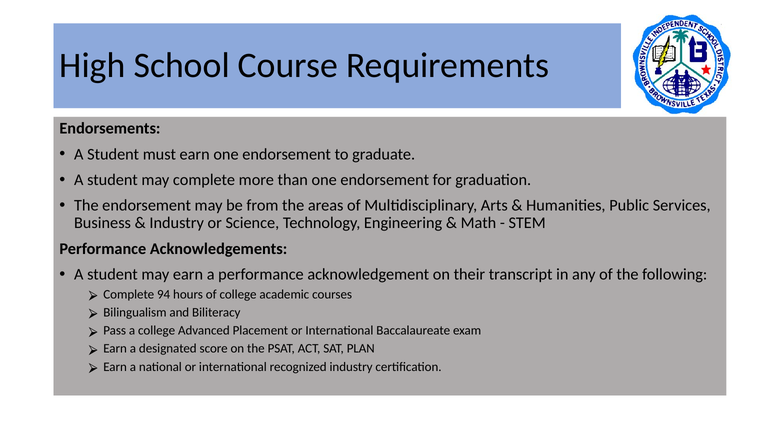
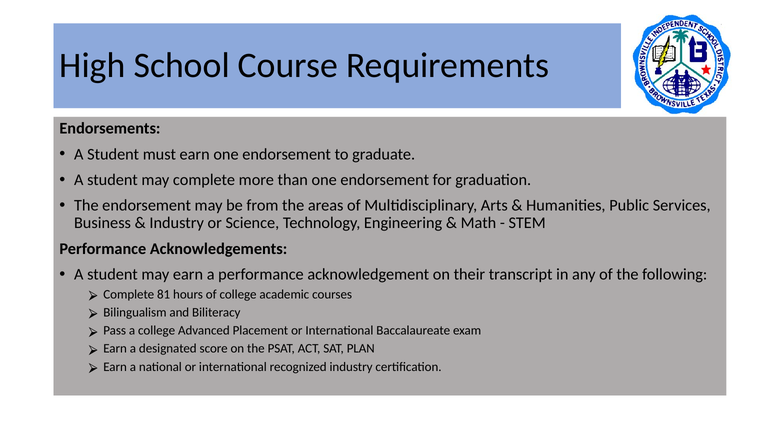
94: 94 -> 81 (164, 294)
